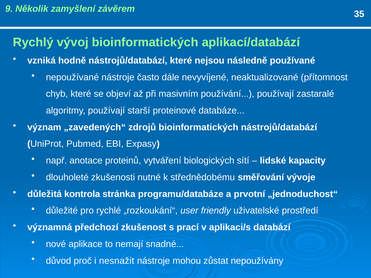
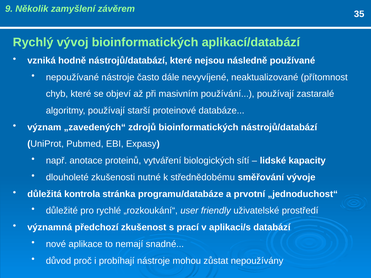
nesnažit: nesnažit -> probíhají (117, 261)
